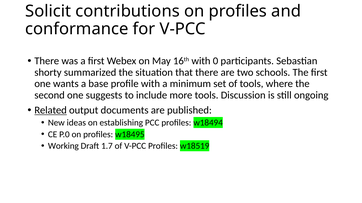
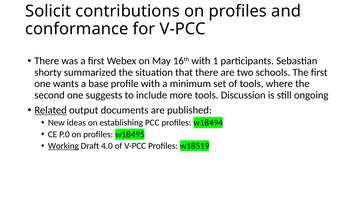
0: 0 -> 1 (216, 61)
Working underline: none -> present (63, 146)
1.7: 1.7 -> 4.0 (107, 146)
